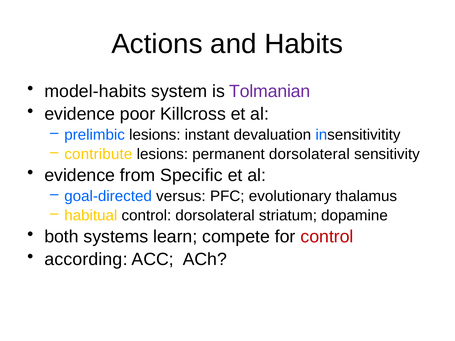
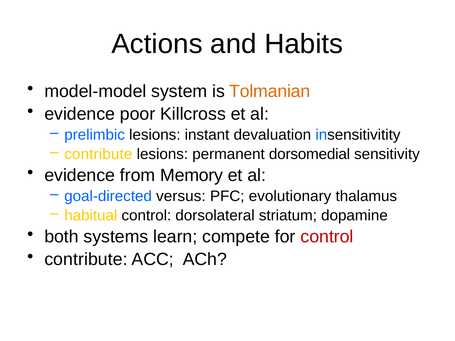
model-habits: model-habits -> model-model (95, 91)
Tolmanian colour: purple -> orange (270, 91)
permanent dorsolateral: dorsolateral -> dorsomedial (310, 154)
Specific: Specific -> Memory (192, 175)
according: according -> contribute (86, 260)
